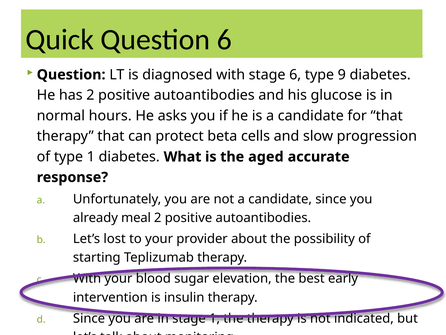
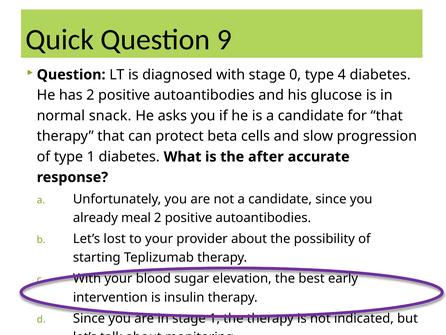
Question 6: 6 -> 9 (224, 40)
stage 6: 6 -> 0 (295, 75)
9: 9 -> 4 (342, 75)
hours: hours -> snack (110, 116)
aged: aged -> after (266, 157)
